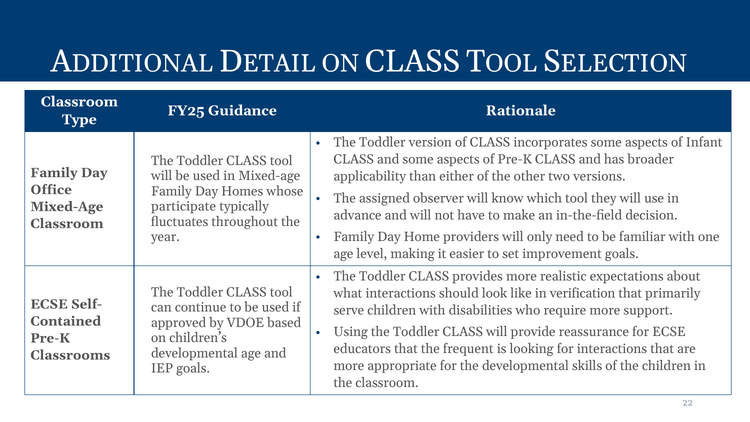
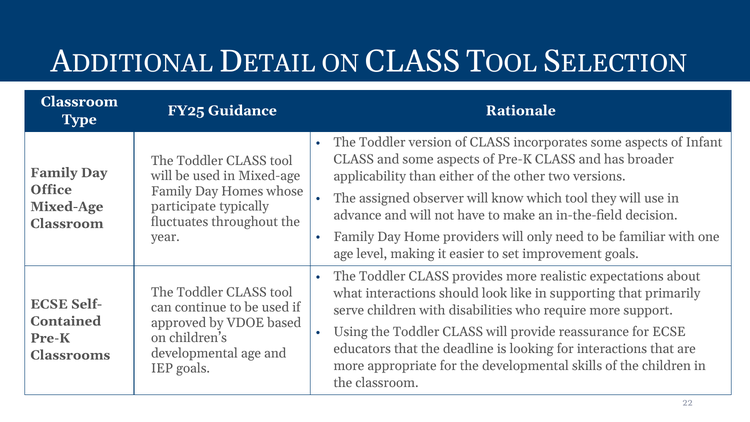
verification: verification -> supporting (582, 293)
frequent: frequent -> deadline (468, 349)
